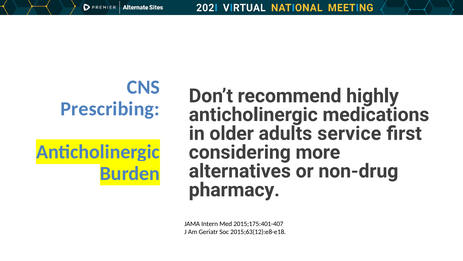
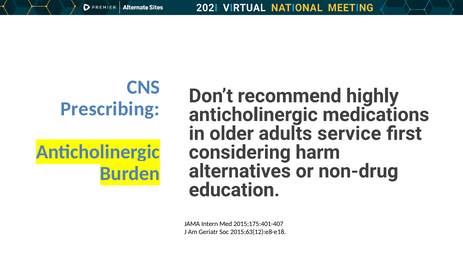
more: more -> harm (318, 152)
pharmacy: pharmacy -> education (234, 189)
